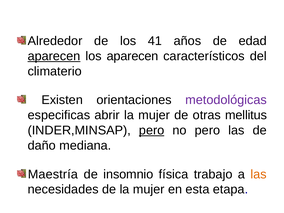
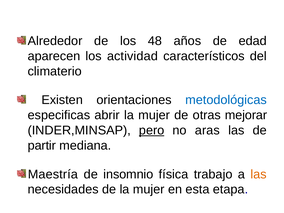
41: 41 -> 48 (155, 41)
aparecen underline: present -> none (54, 56)
los aparecen: aparecen -> actividad (132, 56)
metodológicas colour: purple -> blue (226, 100)
mellitus: mellitus -> mejorar (246, 115)
no pero: pero -> aras (207, 130)
daño: daño -> partir (42, 146)
